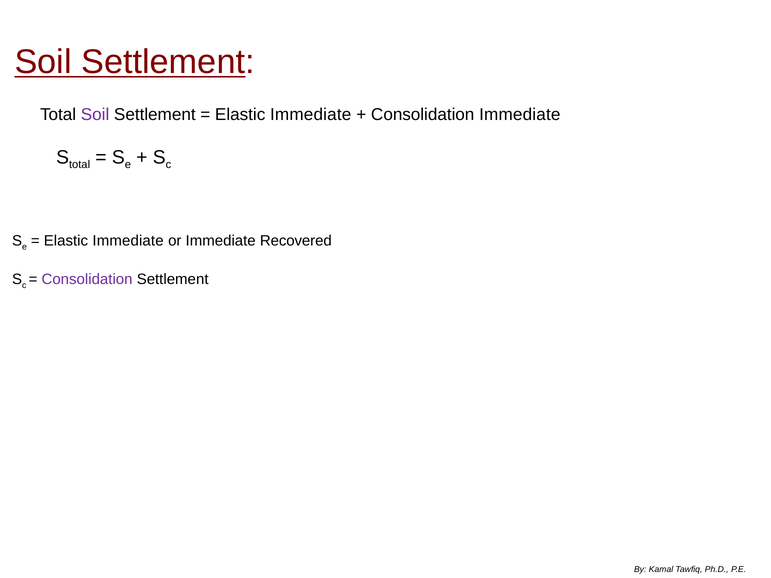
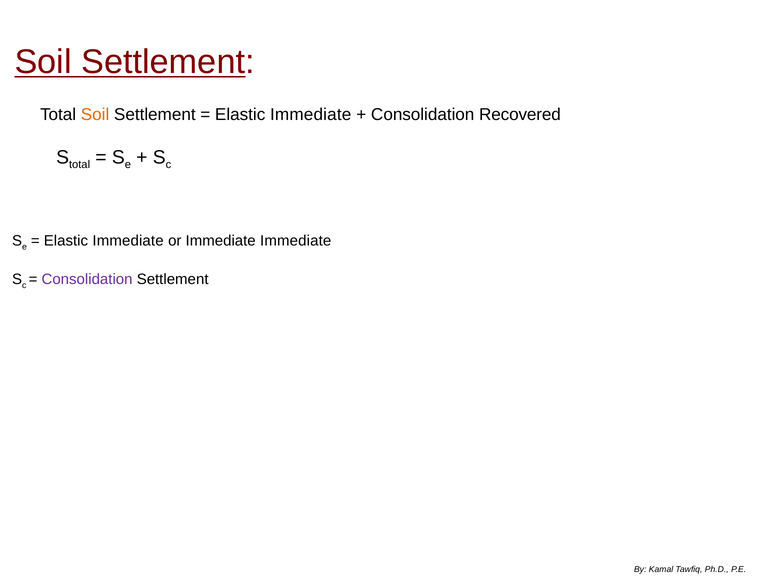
Soil colour: purple -> orange (95, 115)
Consolidation Immediate: Immediate -> Recovered (520, 115)
Immediate Recovered: Recovered -> Immediate (296, 241)
